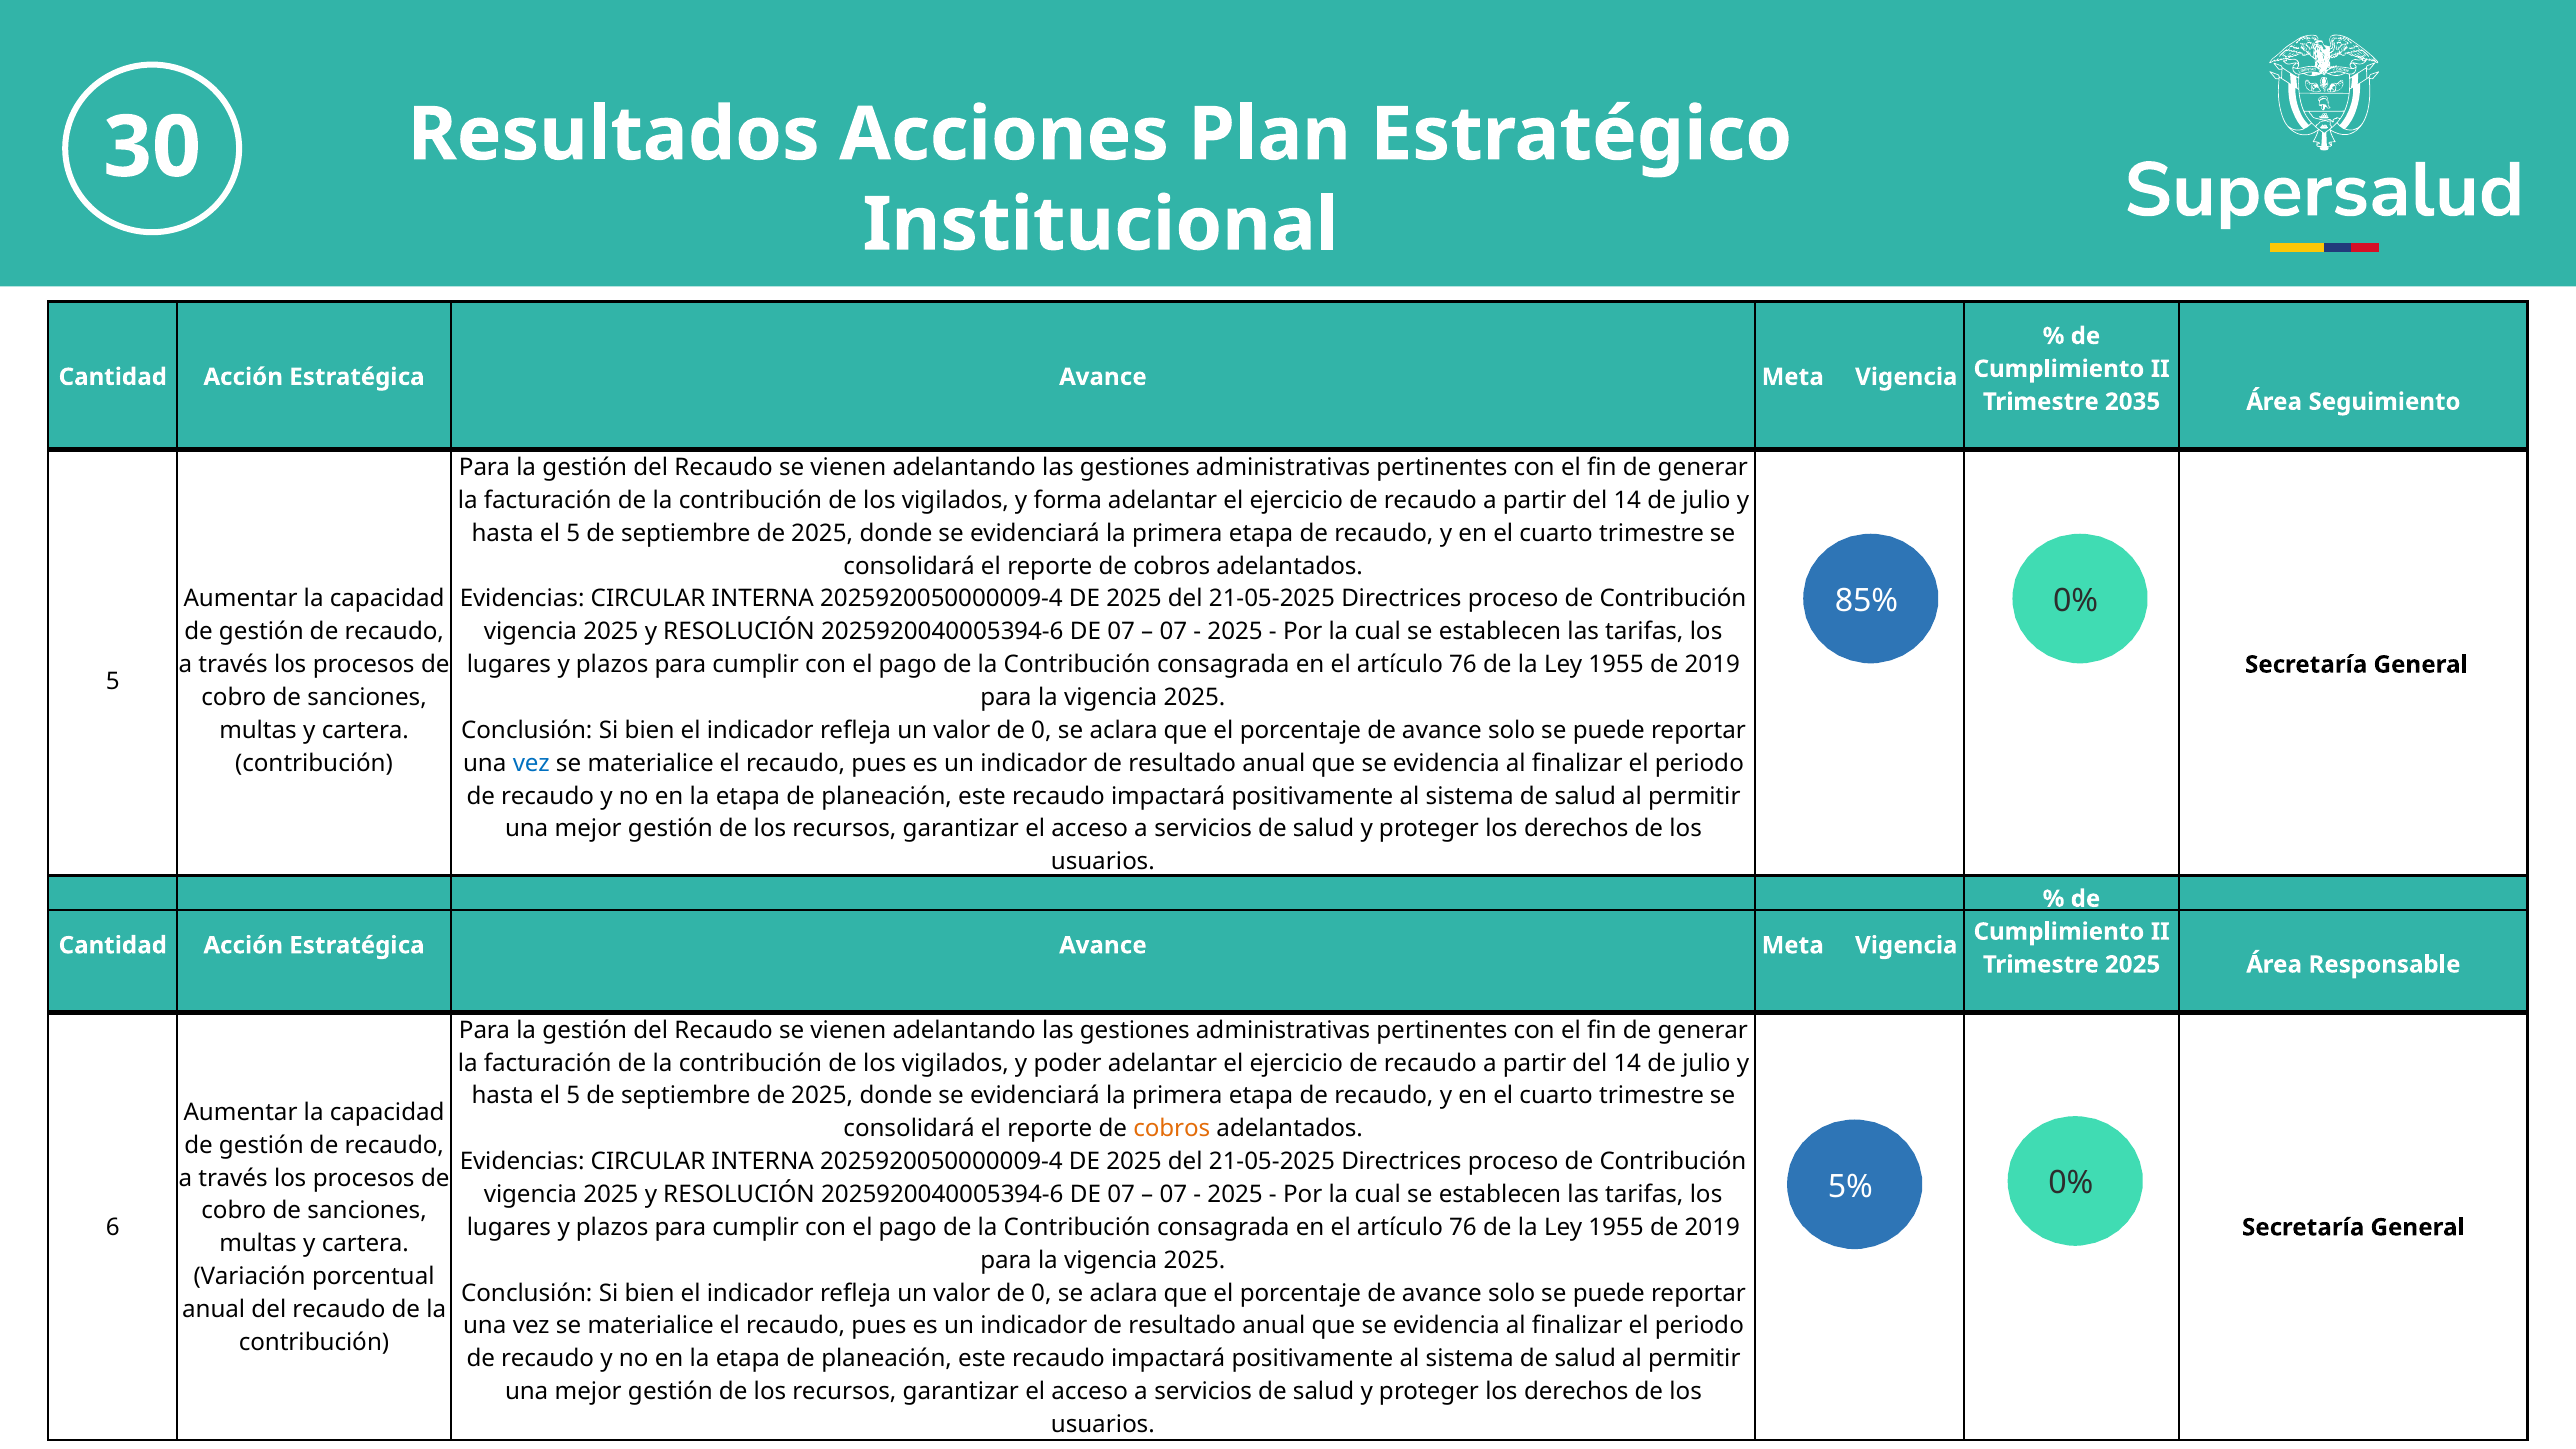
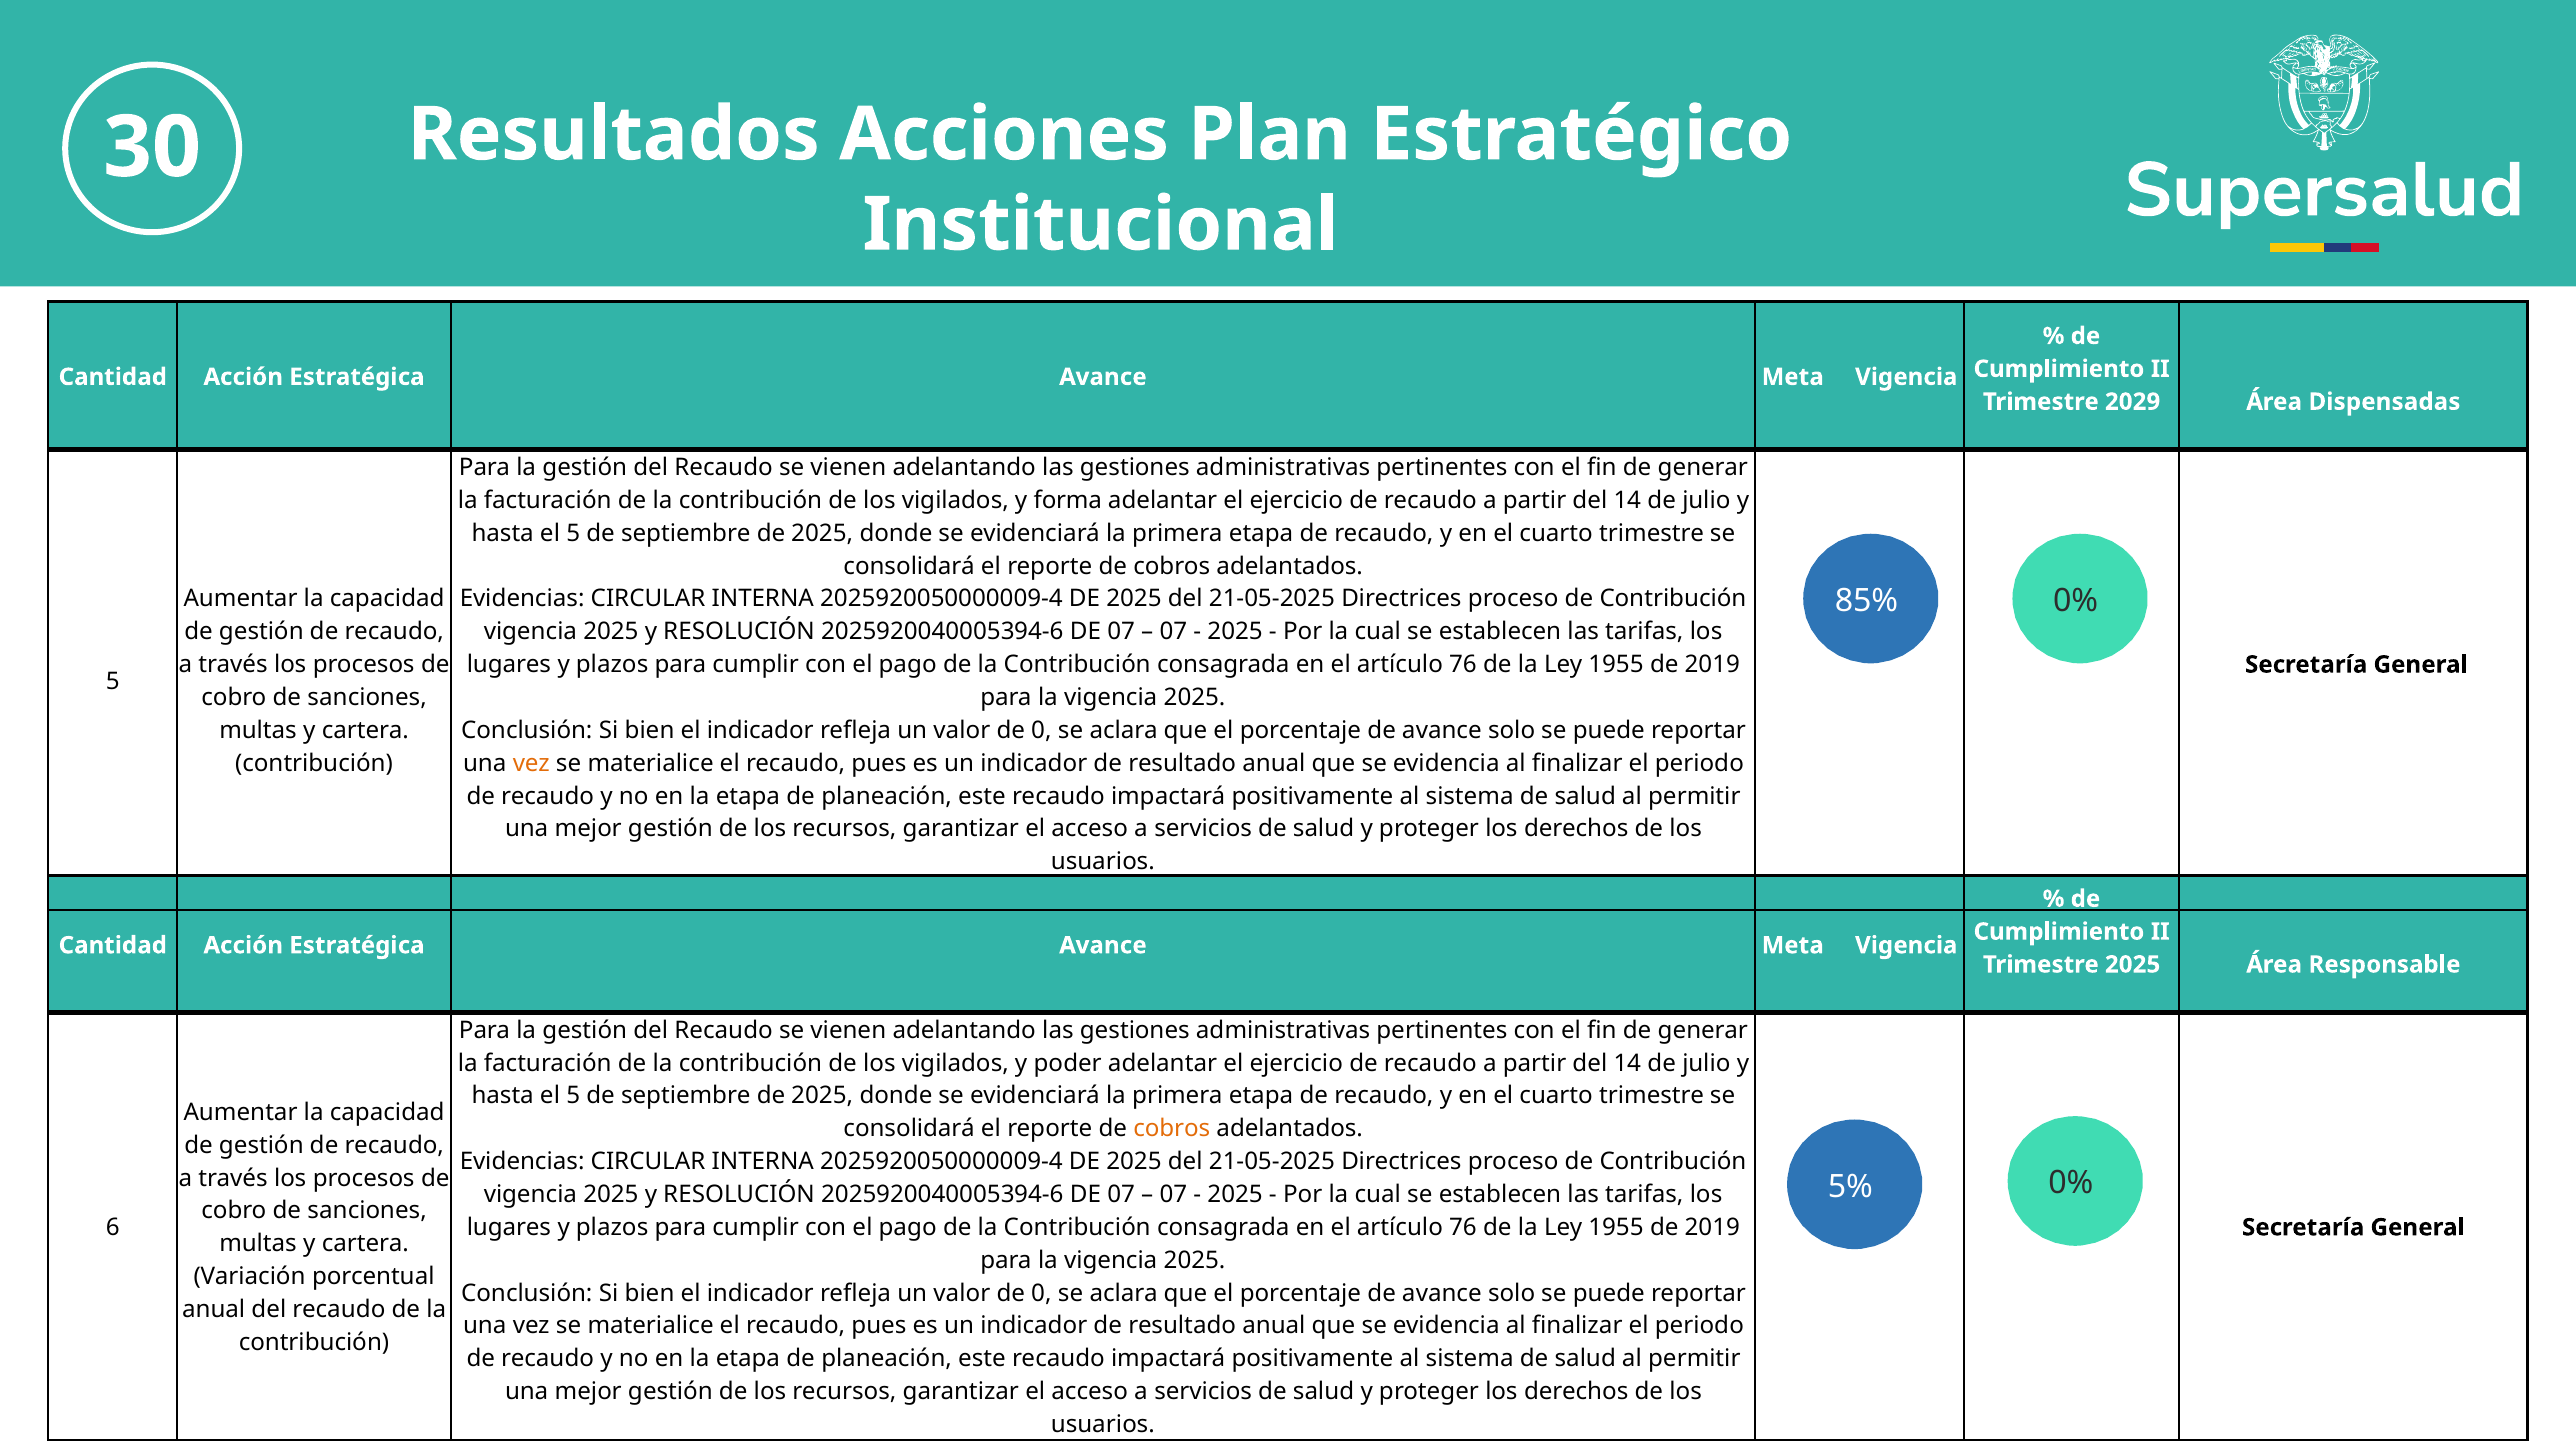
2035: 2035 -> 2029 (2133, 402)
Seguimiento: Seguimiento -> Dispensadas (2384, 402)
vez colour: blue -> orange (531, 763)
